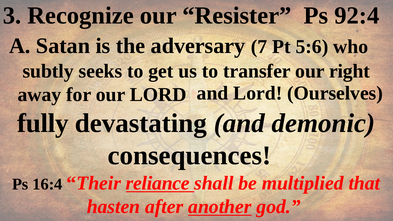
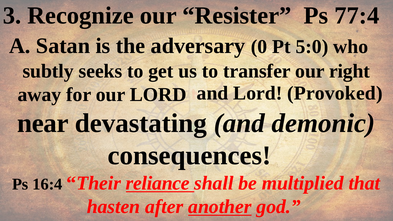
92:4: 92:4 -> 77:4 (357, 15)
7: 7 -> 0 (259, 47)
5:6: 5:6 -> 5:0 (312, 47)
Ourselves: Ourselves -> Provoked (335, 93)
fully: fully -> near (43, 123)
